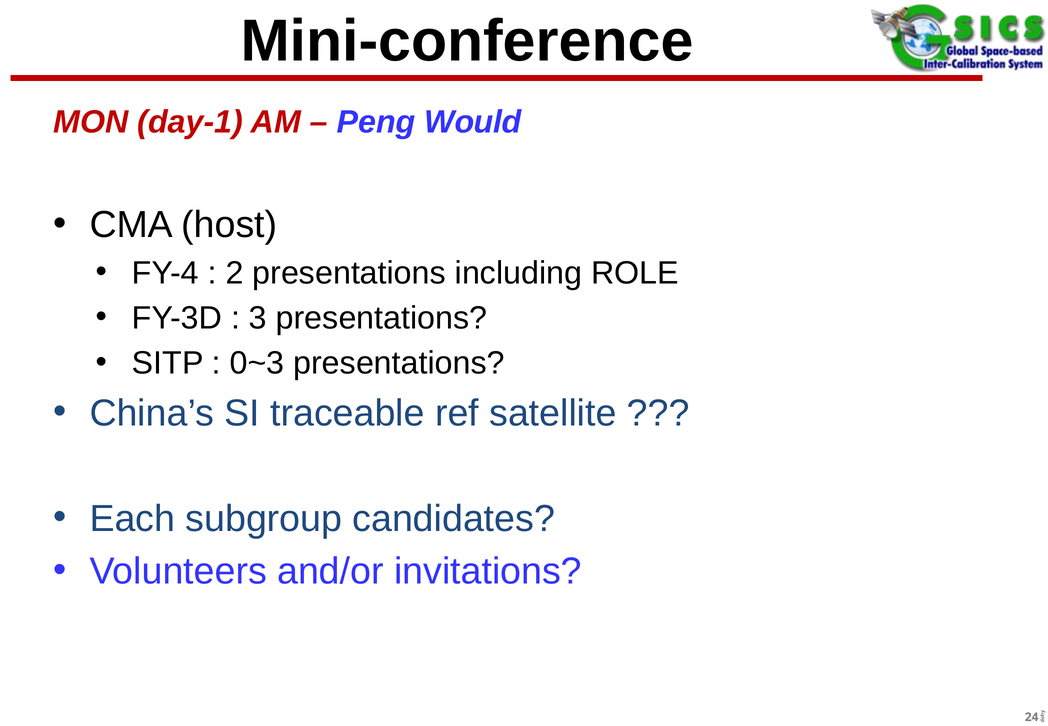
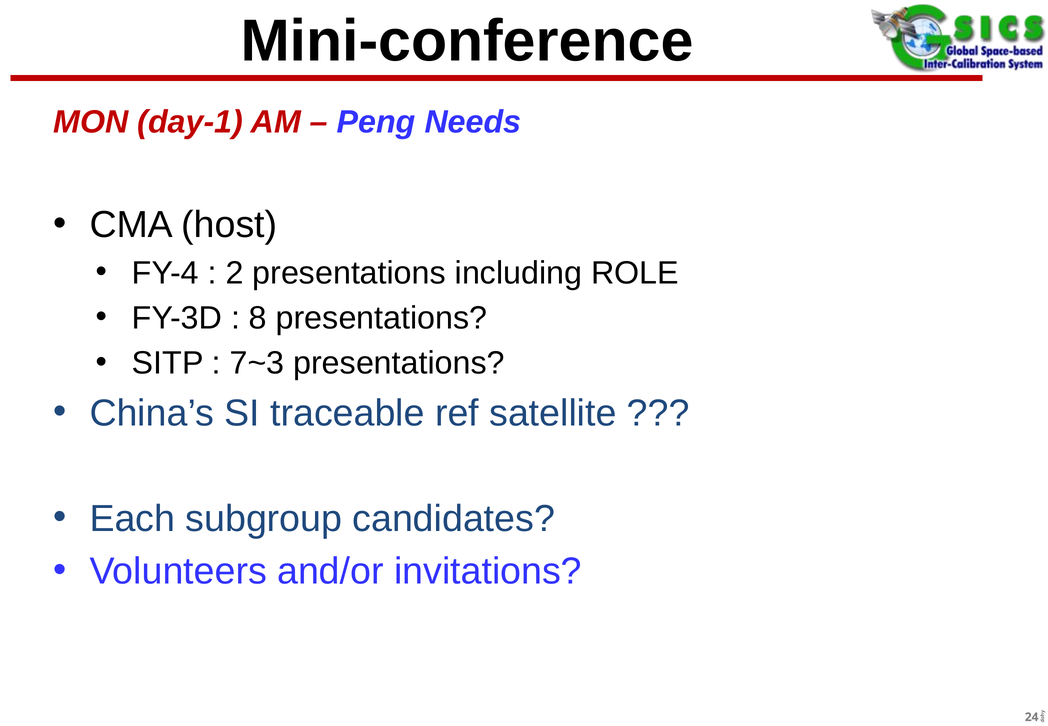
Would: Would -> Needs (473, 122)
3: 3 -> 8 (258, 318)
0~3: 0~3 -> 7~3 (257, 363)
